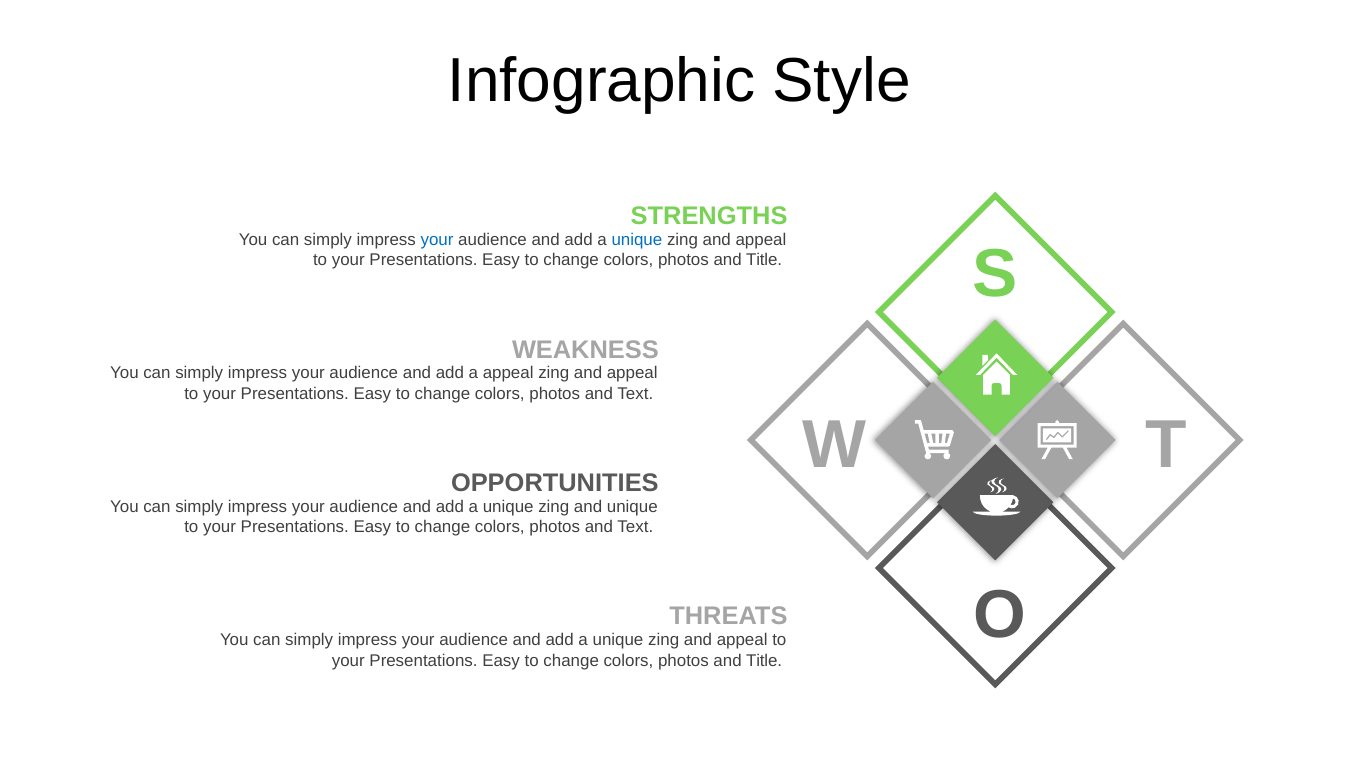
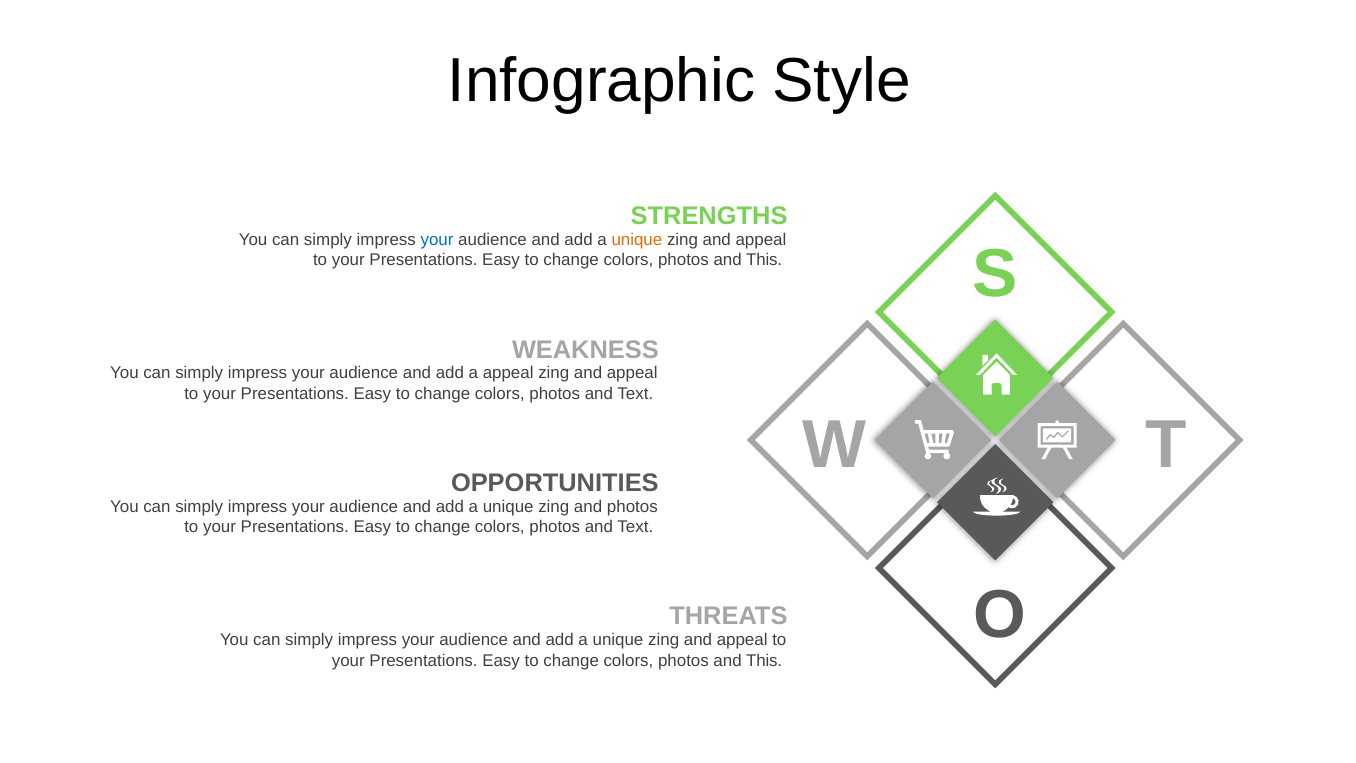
unique colour: blue -> orange (637, 240)
Title: Title -> This (764, 260)
and unique: unique -> photos (632, 506)
Title: Title -> This (764, 660)
